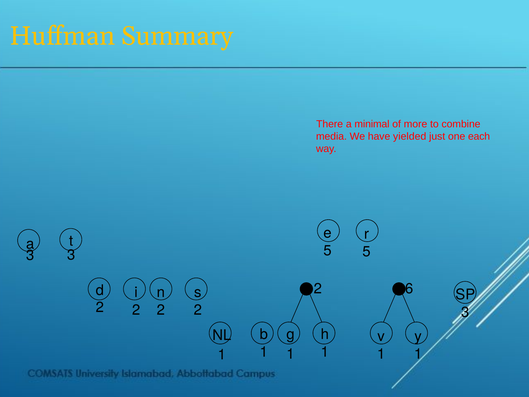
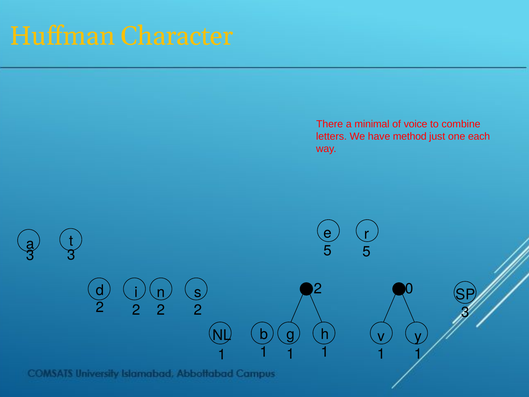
Summary: Summary -> Character (177, 36)
more: more -> voice (416, 124)
media: media -> letters (331, 136)
yielded: yielded -> method (410, 136)
6: 6 -> 0 (409, 288)
